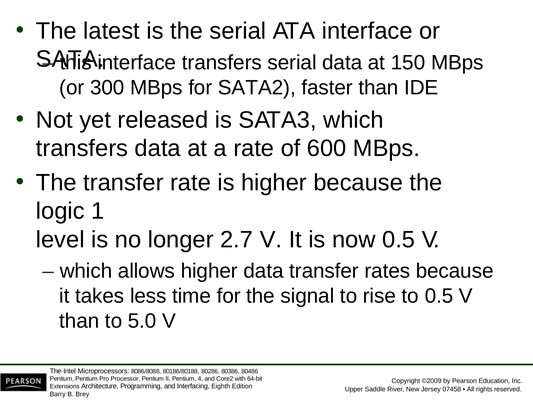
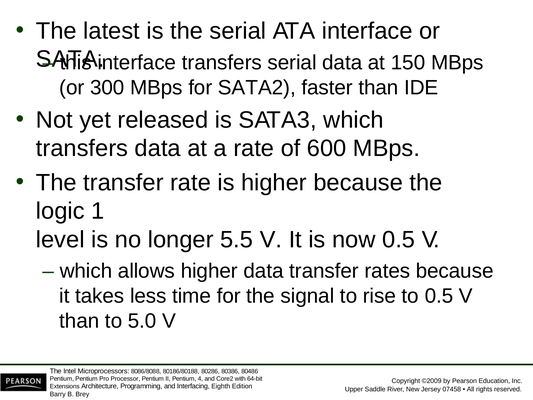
2.7: 2.7 -> 5.5 (237, 239)
